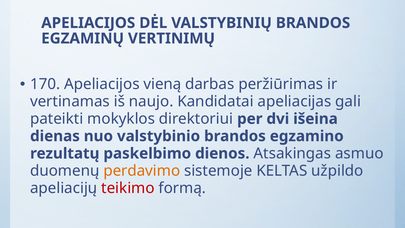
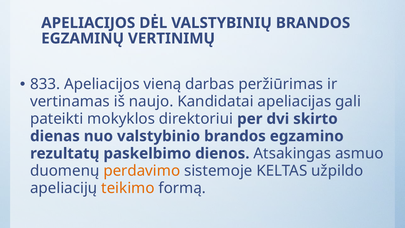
170: 170 -> 833 (45, 84)
išeina: išeina -> skirto (315, 119)
teikimo colour: red -> orange (128, 188)
